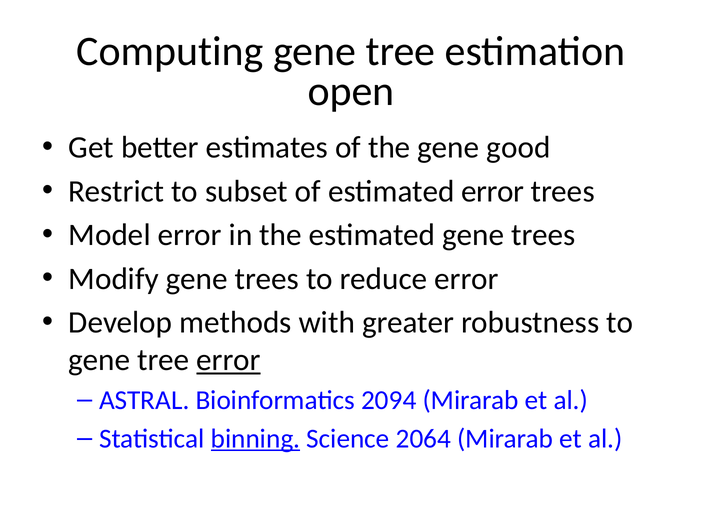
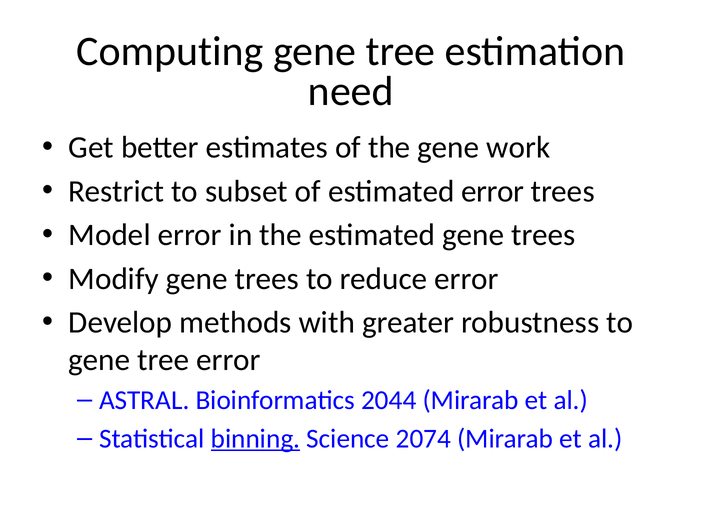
open: open -> need (351, 91)
good: good -> work (519, 147)
error underline: present -> none (228, 360)
2094: 2094 -> 2044 (389, 400)
2064: 2064 -> 2074 (423, 438)
